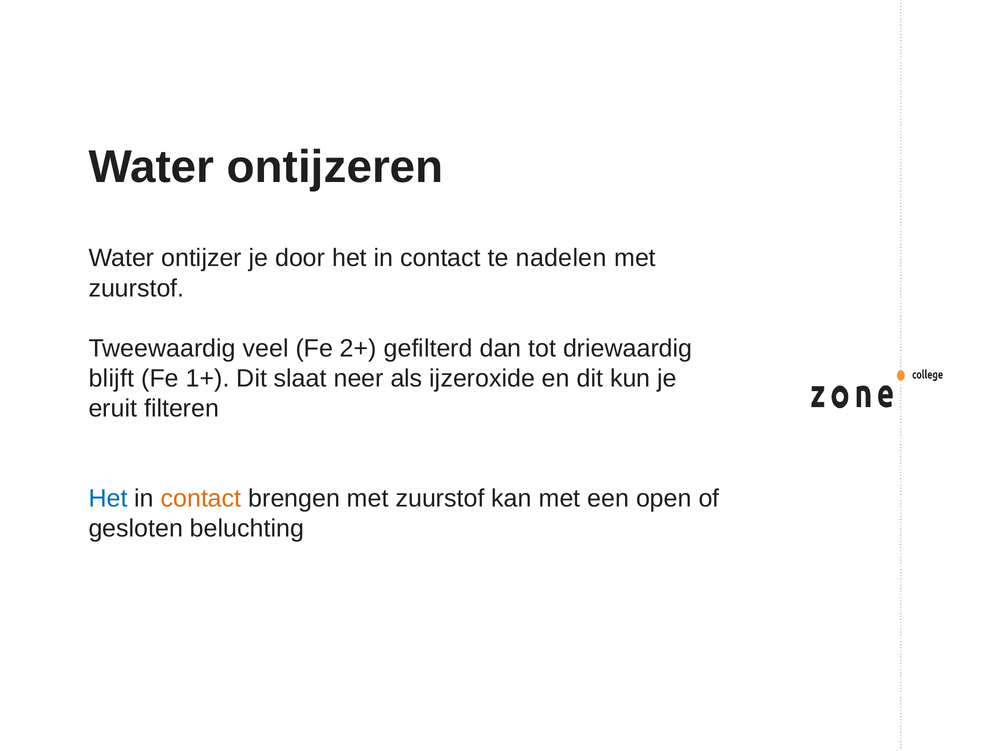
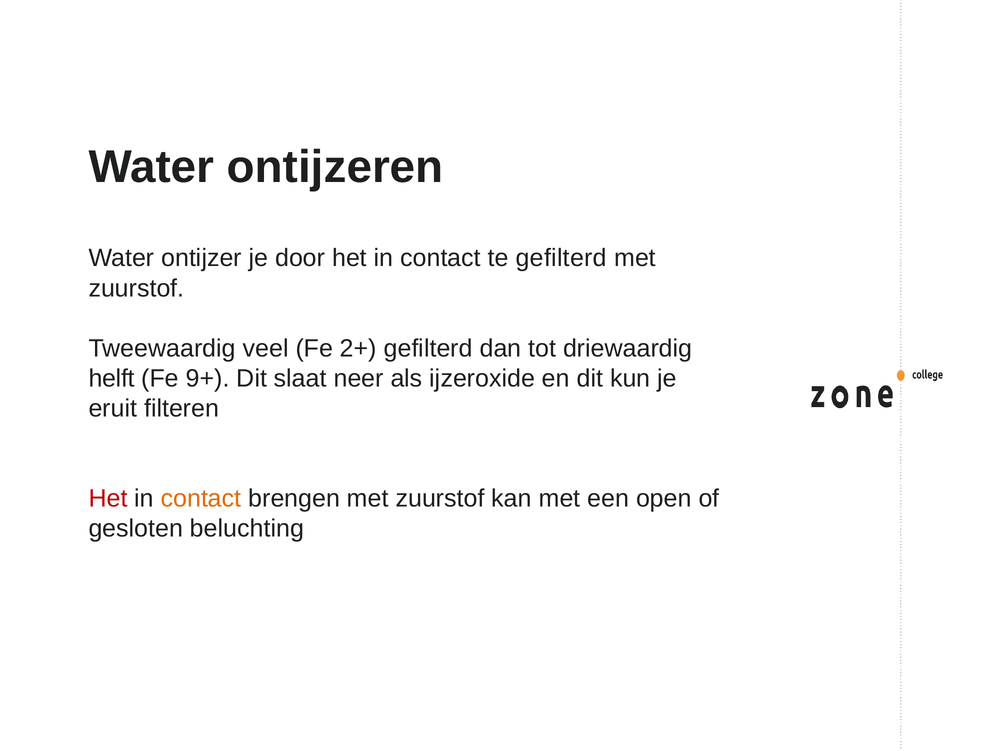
te nadelen: nadelen -> gefilterd (561, 258)
blijft: blijft -> helft (112, 378)
1+: 1+ -> 9+ (208, 378)
Het colour: blue -> red (108, 498)
